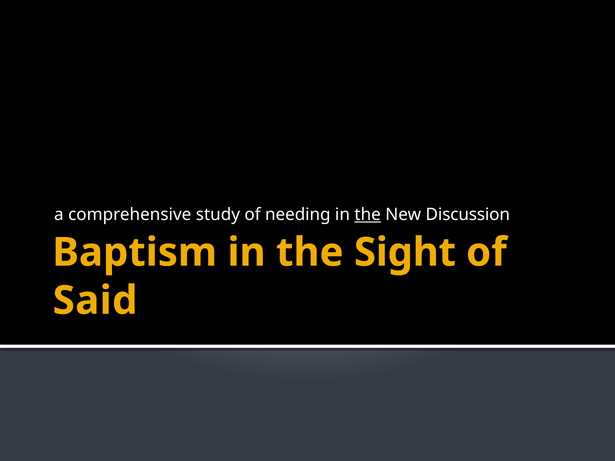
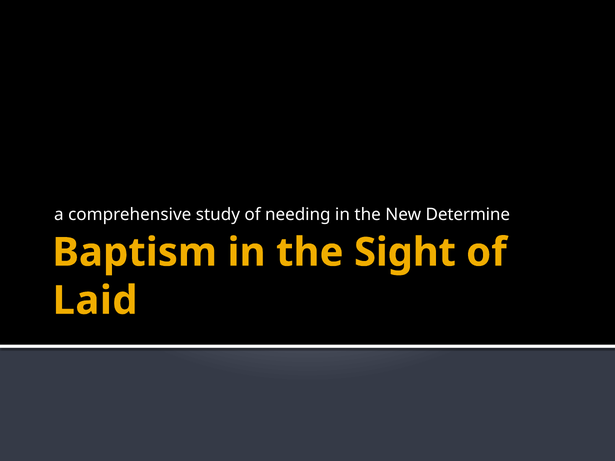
the underline: present -> none (368, 215)
Discussion: Discussion -> Determine (468, 215)
Said: Said -> Laid (95, 301)
